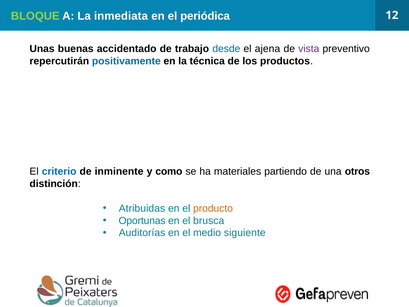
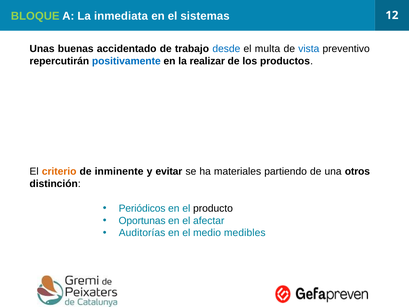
periódica: periódica -> sistemas (205, 16)
ajena: ajena -> multa (268, 49)
vista colour: purple -> blue (309, 49)
técnica: técnica -> realizar (207, 61)
criterio colour: blue -> orange (59, 171)
como: como -> evitar (169, 171)
Atribuidas: Atribuidas -> Periódicos (142, 208)
producto colour: orange -> black (213, 208)
brusca: brusca -> afectar (209, 220)
siguiente: siguiente -> medibles (245, 233)
